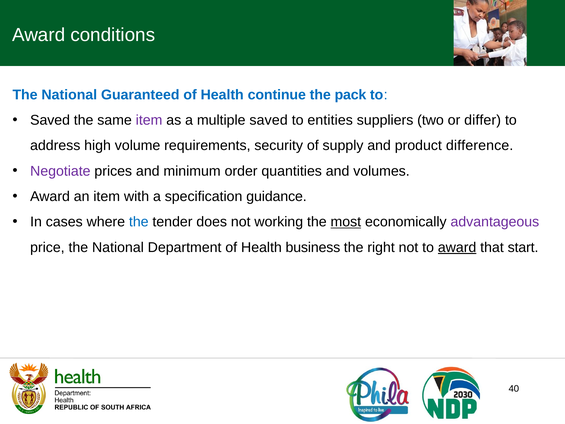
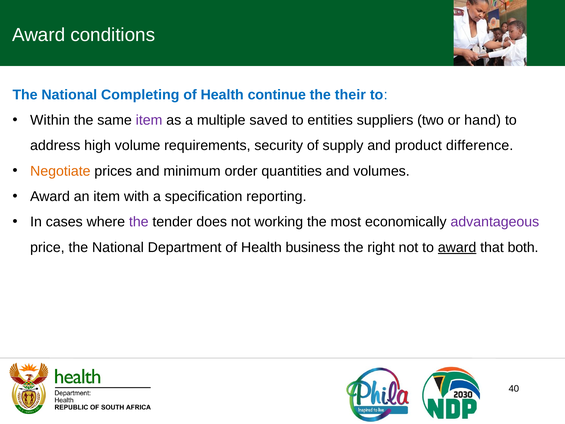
Guaranteed: Guaranteed -> Completing (140, 95)
pack: pack -> their (350, 95)
Saved: Saved -> Within (50, 120)
differ: differ -> hand (483, 120)
Negotiate colour: purple -> orange (60, 171)
guidance: guidance -> reporting (276, 196)
the colour: blue -> purple (139, 222)
most underline: present -> none (346, 222)
start: start -> both (523, 247)
